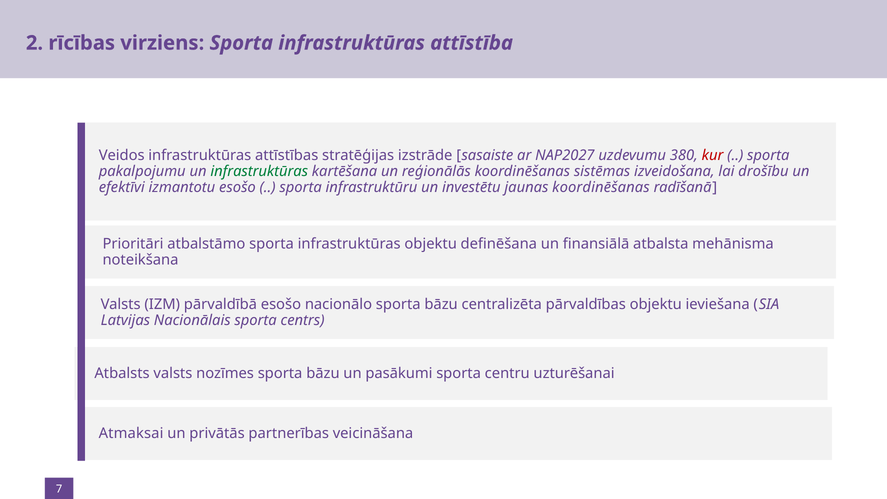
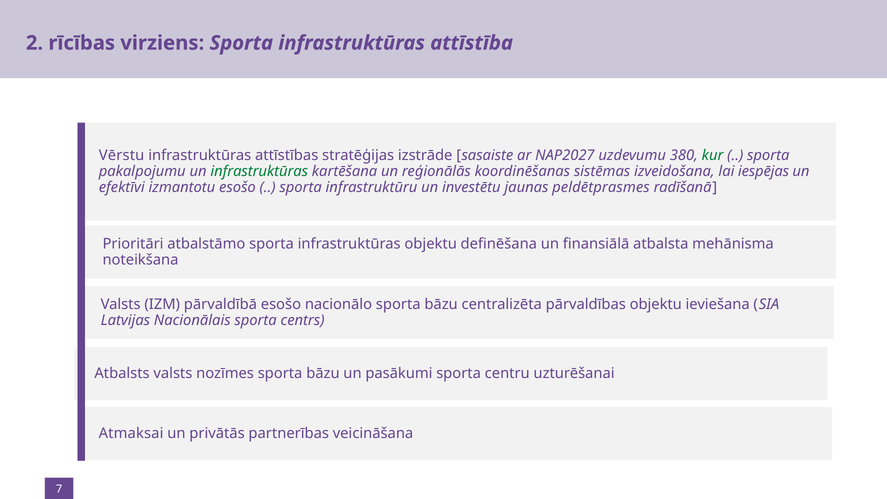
Veidos: Veidos -> Vērstu (122, 155)
kur colour: red -> green (713, 155)
drošību: drošību -> iespējas (764, 171)
jaunas koordinēšanas: koordinēšanas -> peldētprasmes (601, 187)
